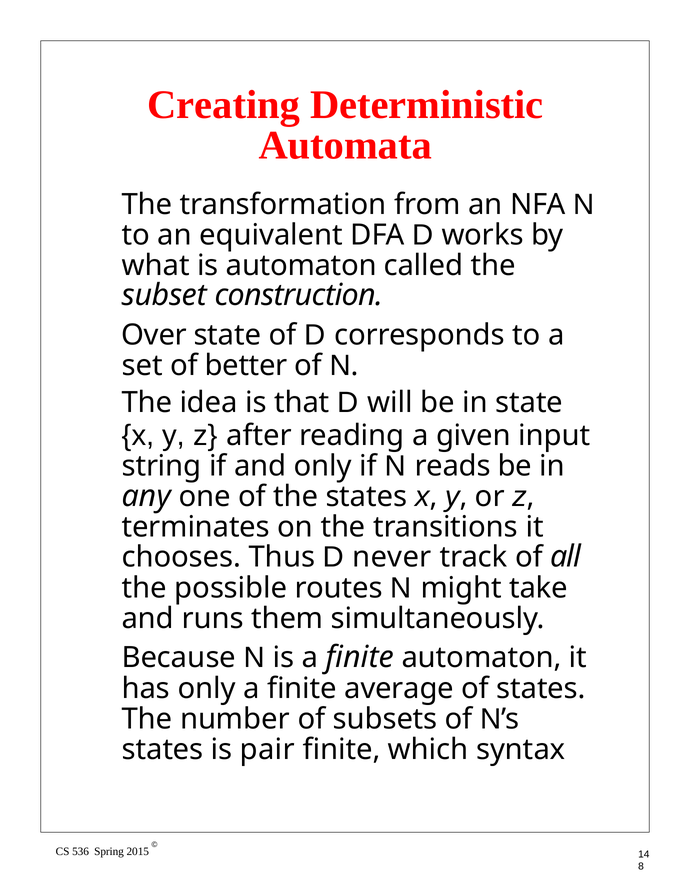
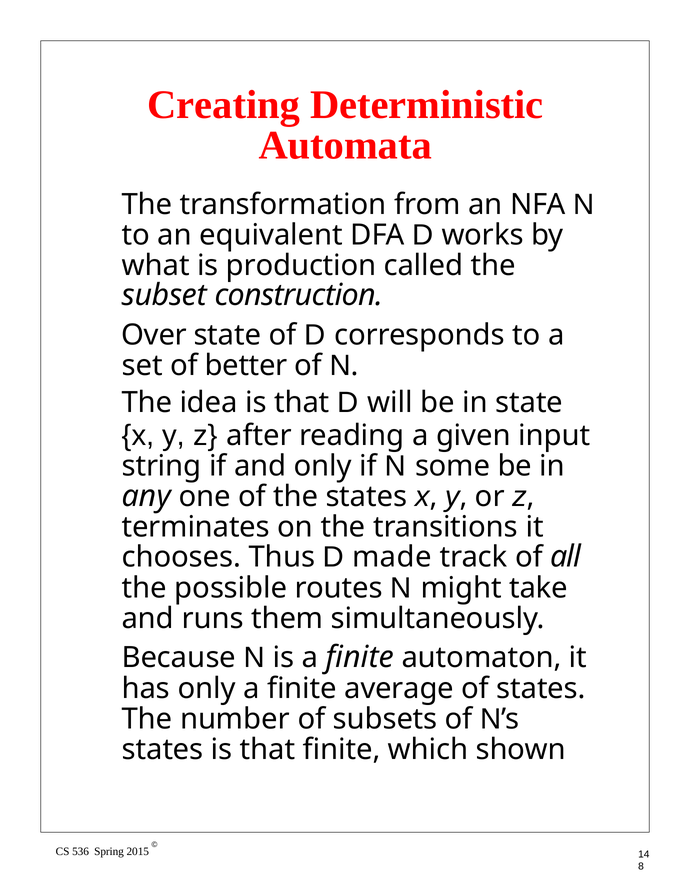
is automaton: automaton -> production (301, 265)
reads: reads -> some (453, 466)
never: never -> made (392, 557)
states is pair: pair -> that (268, 749)
syntax: syntax -> shown (521, 749)
